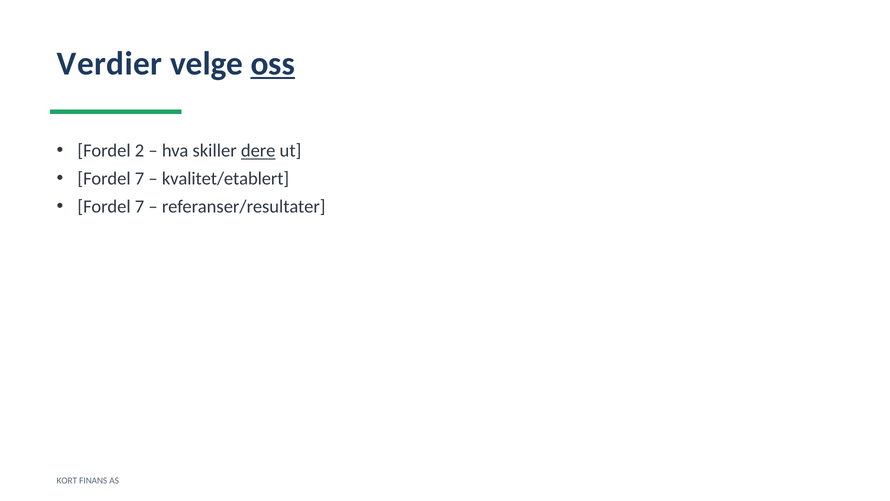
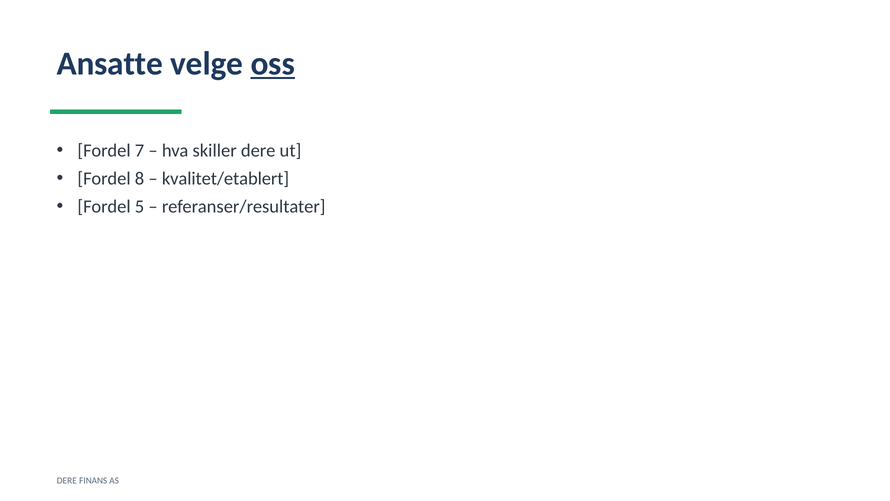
Verdier: Verdier -> Ansatte (110, 64)
2: 2 -> 7 (140, 151)
dere underline: present -> none (258, 151)
7: 7 -> 8 (140, 179)
7: 7 -> 5 (140, 206)
KORT: KORT -> DERE (67, 480)
